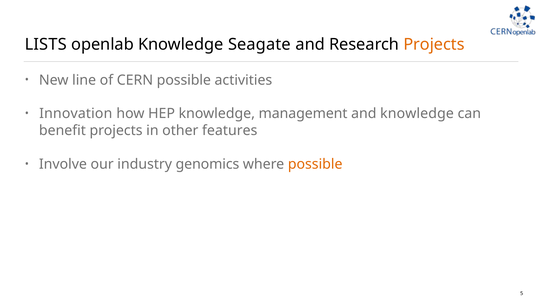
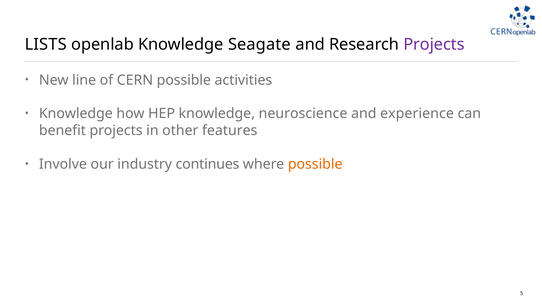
Projects colour: orange -> purple (434, 44)
Innovation: Innovation -> Knowledge (76, 114)
management: management -> neuroscience (303, 114)
and knowledge: knowledge -> experience (417, 114)
genomics: genomics -> continues (208, 164)
